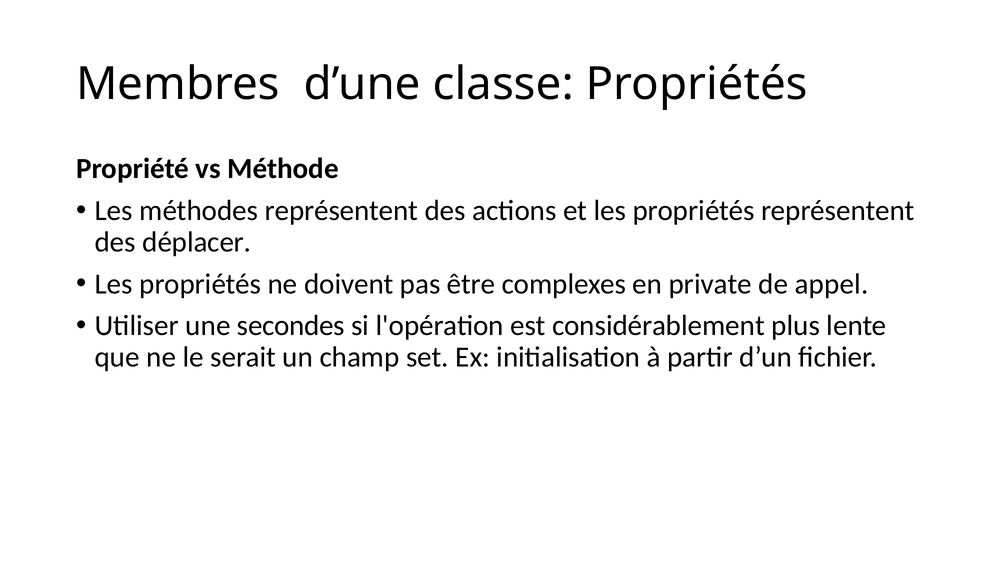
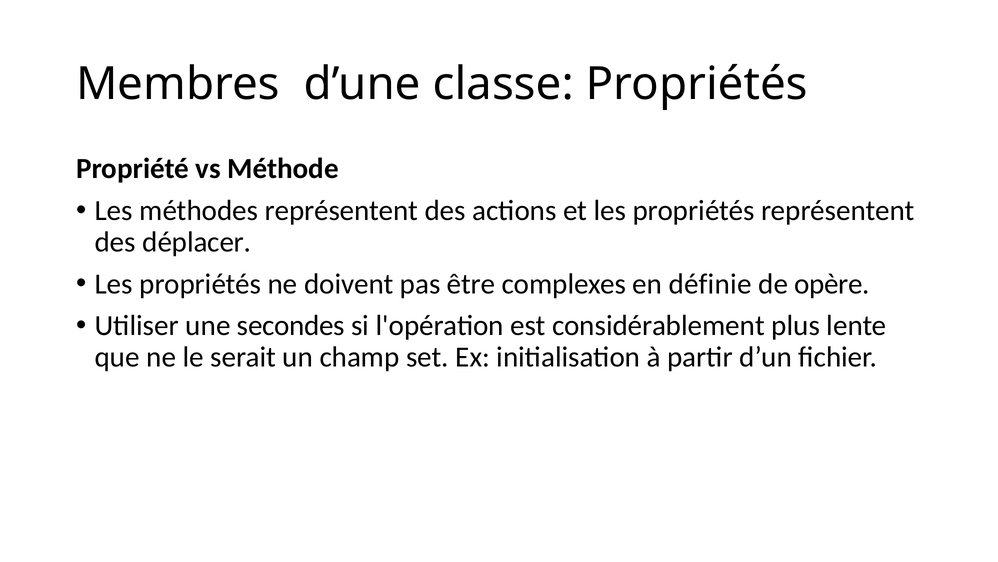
private: private -> définie (710, 284)
appel: appel -> opère (832, 284)
